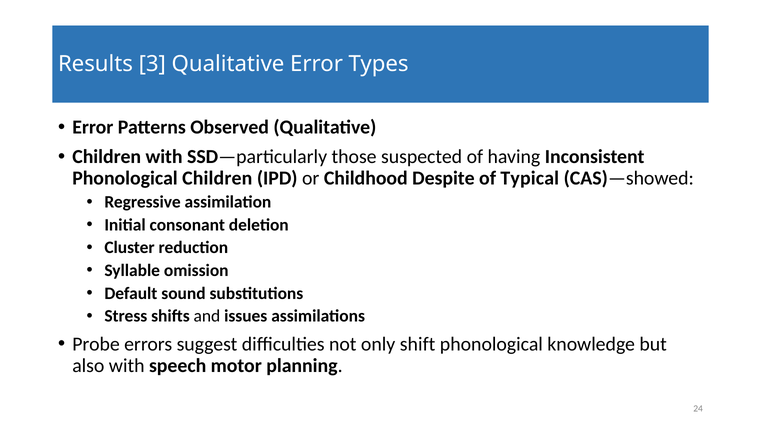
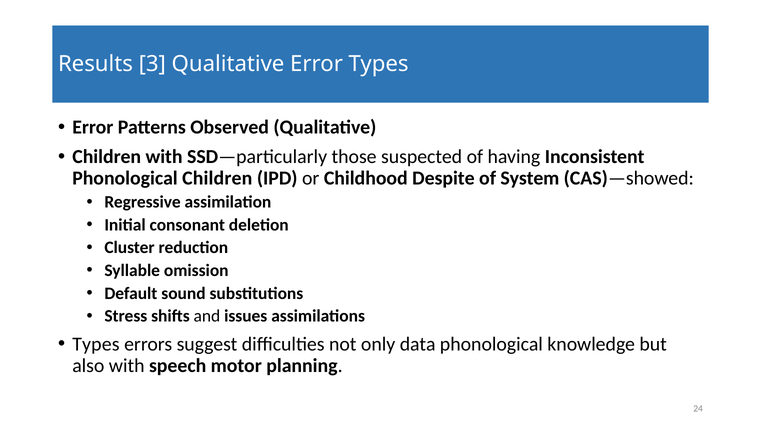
Typical: Typical -> System (530, 178)
Probe: Probe -> Types (96, 344)
shift: shift -> data (418, 344)
